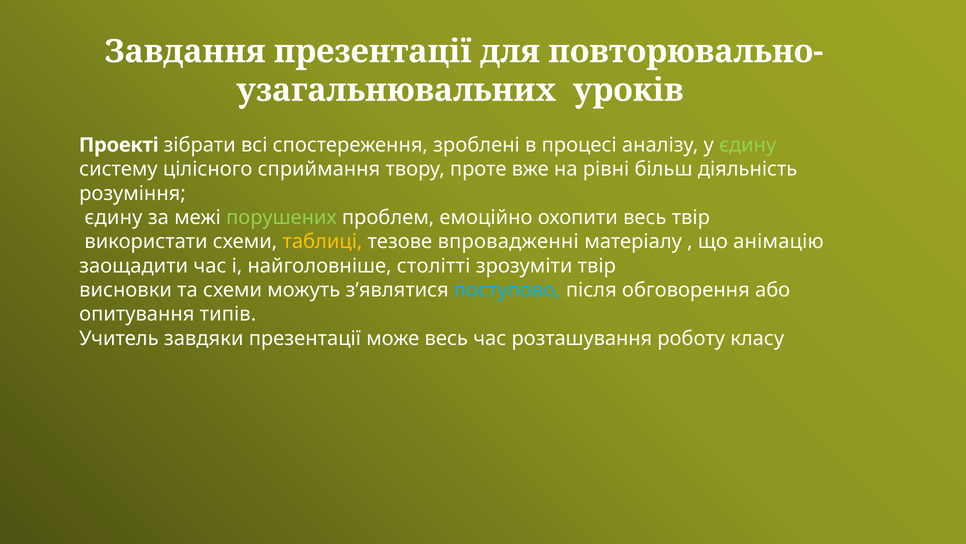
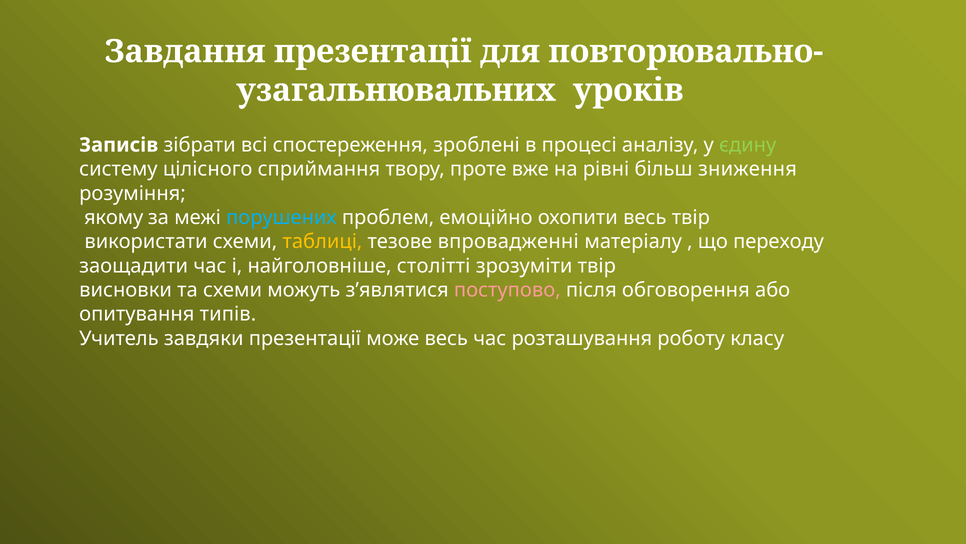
Проекті: Проекті -> Записів (119, 145)
діяльність: діяльність -> зниження (747, 169)
єдину: єдину -> якому (114, 217)
порушених colour: light green -> light blue (281, 217)
анімацію: анімацію -> переходу (779, 242)
поступово colour: light blue -> pink (507, 290)
